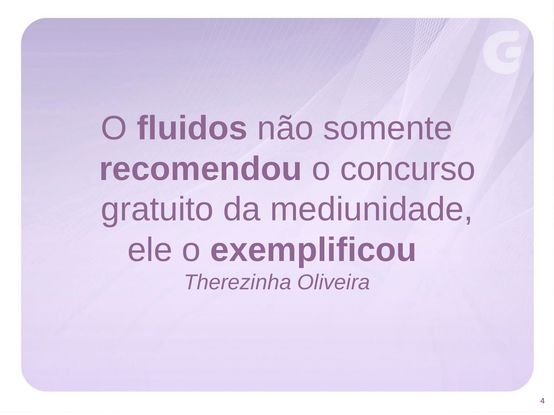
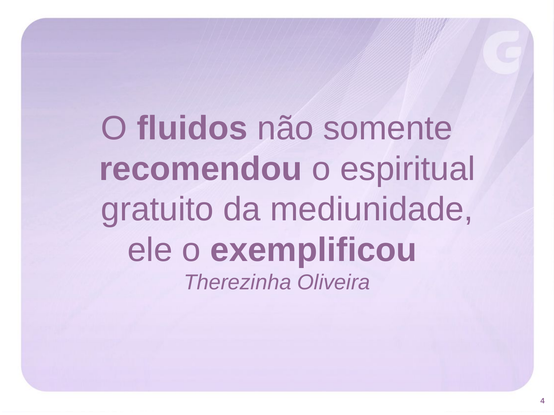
concurso: concurso -> espiritual (408, 169)
